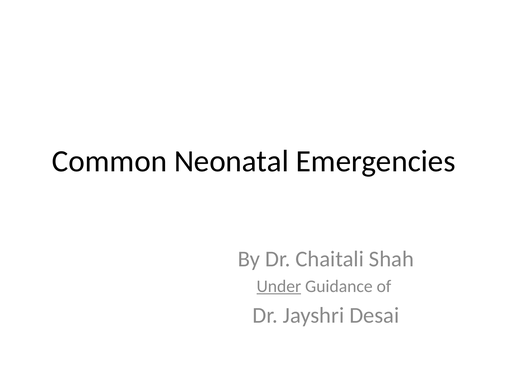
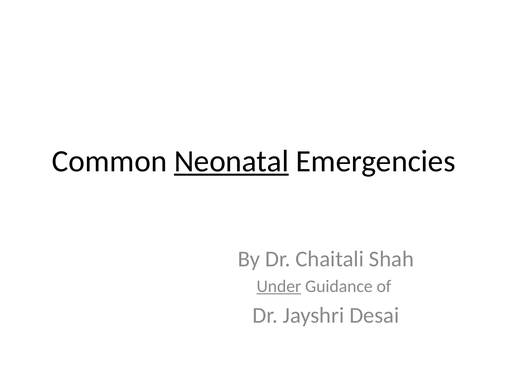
Neonatal underline: none -> present (231, 161)
